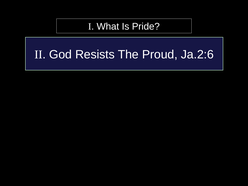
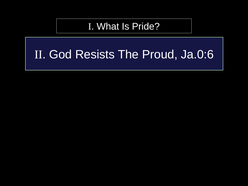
Ja.2:6: Ja.2:6 -> Ja.0:6 (197, 55)
